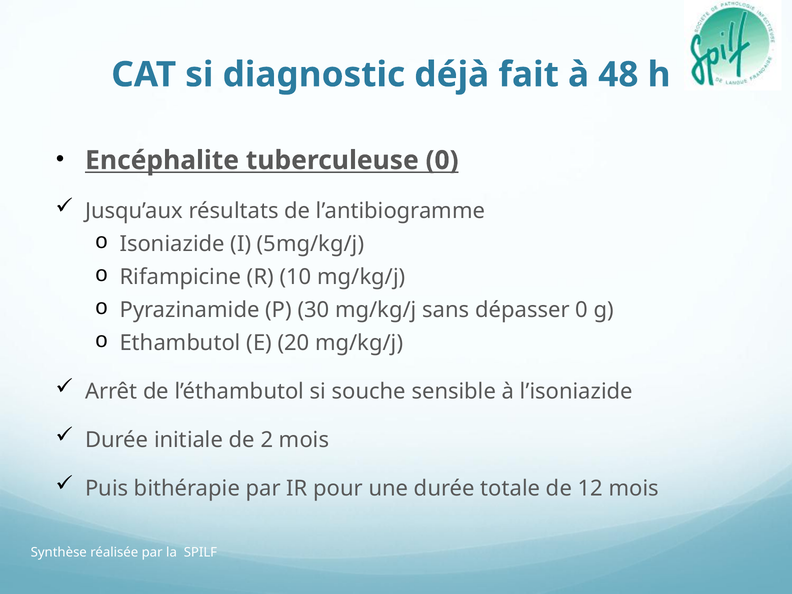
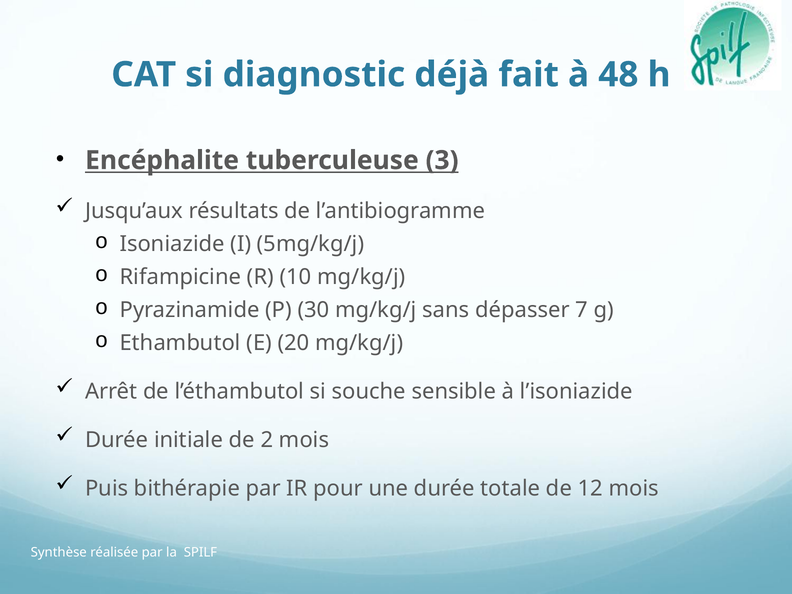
tuberculeuse 0: 0 -> 3 (442, 160)
dépasser 0: 0 -> 7 (582, 310)
